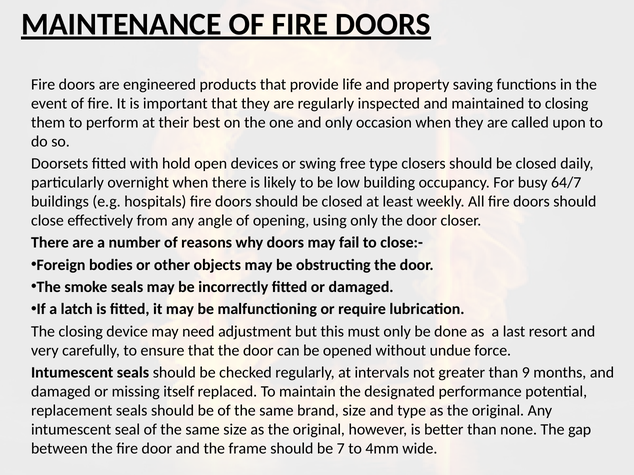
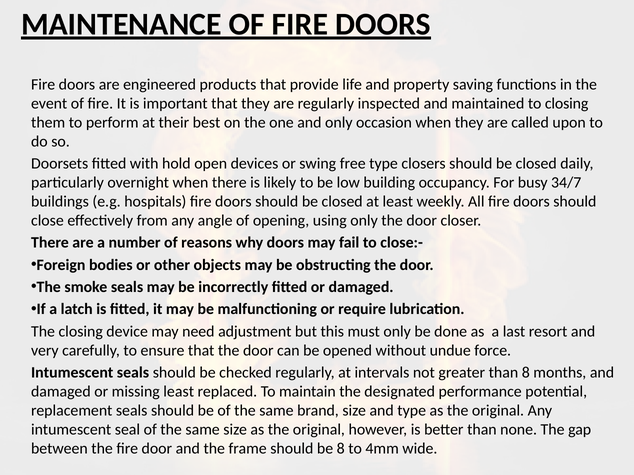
64/7: 64/7 -> 34/7 (566, 183)
than 9: 9 -> 8 (526, 373)
missing itself: itself -> least (179, 392)
be 7: 7 -> 8 (341, 449)
